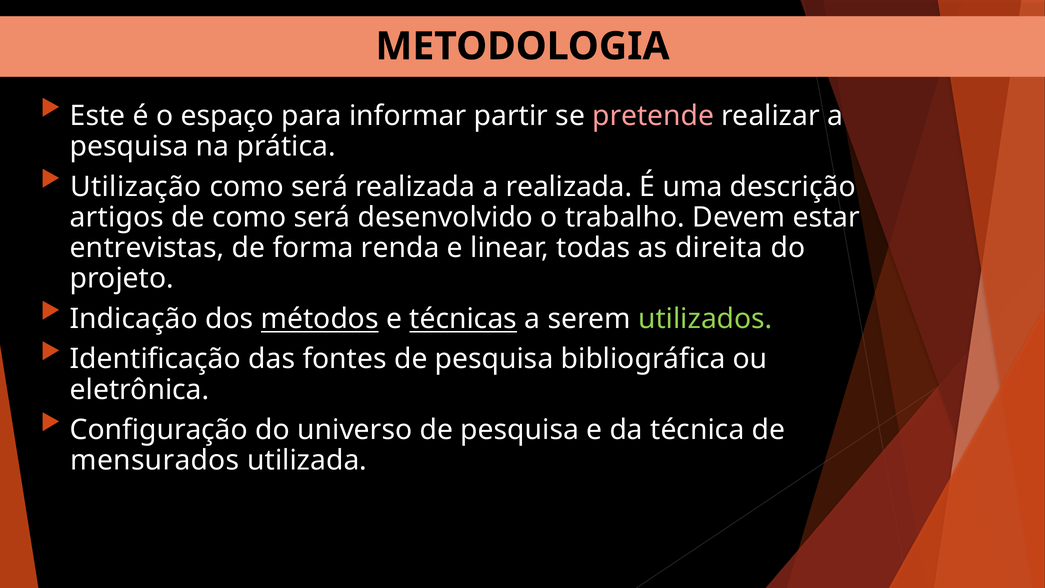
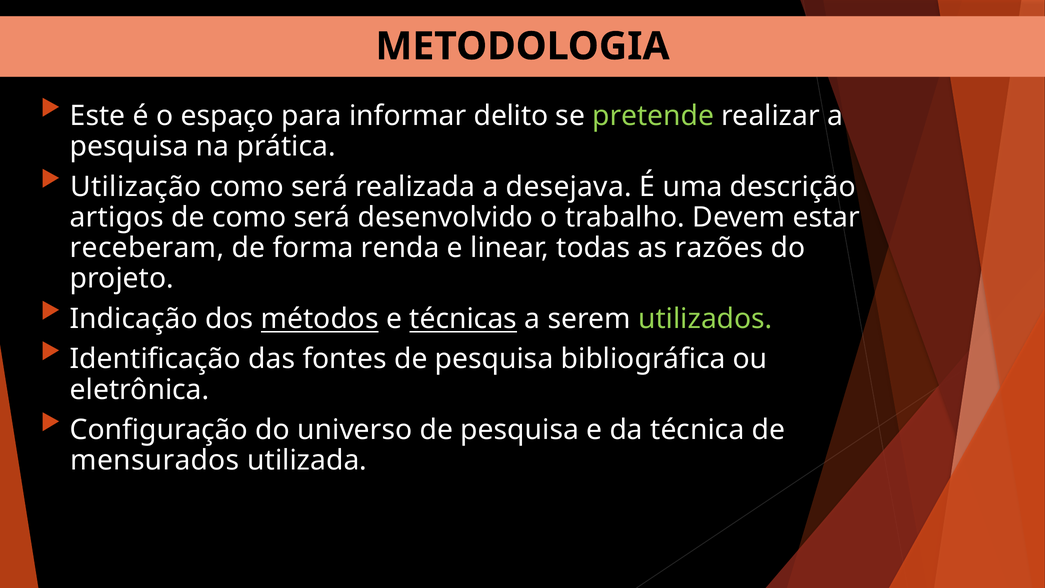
partir: partir -> delito (511, 116)
pretende colour: pink -> light green (653, 116)
a realizada: realizada -> desejava (569, 187)
entrevistas: entrevistas -> receberam (147, 248)
direita: direita -> razões (719, 248)
